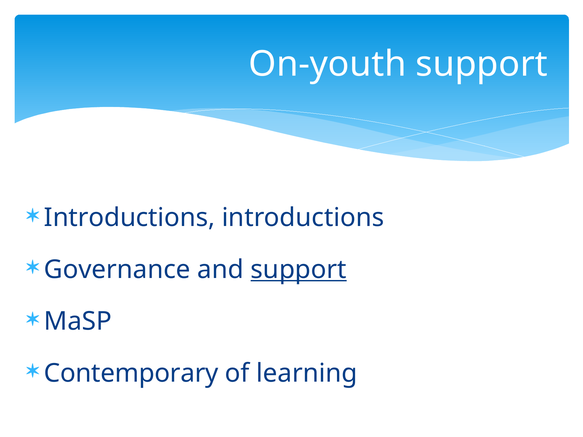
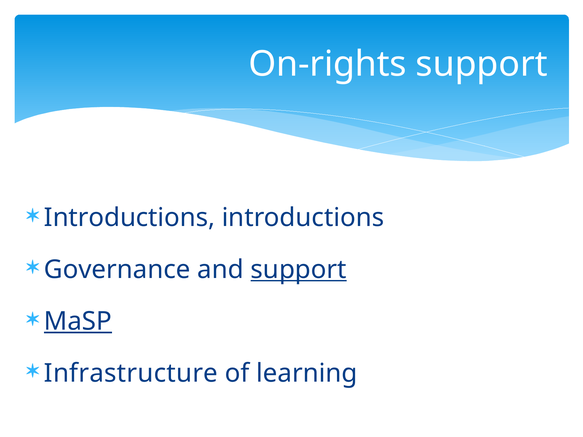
On-youth: On-youth -> On-rights (328, 64)
MaSP underline: none -> present (78, 322)
Contemporary: Contemporary -> Infrastructure (131, 373)
